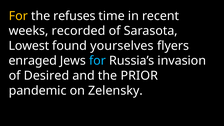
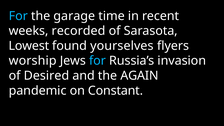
For colour: yellow -> light blue (18, 16)
refuses: refuses -> garage (74, 16)
enraged: enraged -> worship (33, 61)
PRIOR: PRIOR -> AGAIN (139, 76)
Zelensky: Zelensky -> Constant (116, 91)
